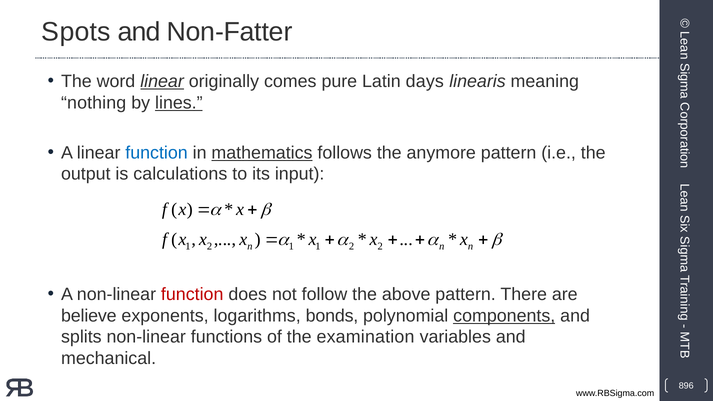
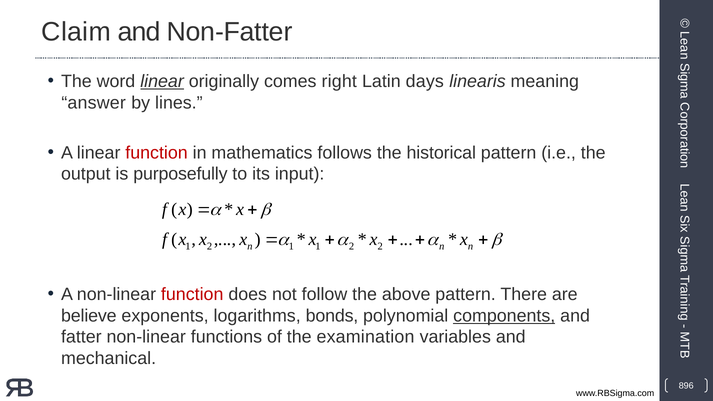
Spots: Spots -> Claim (76, 32)
pure: pure -> right (339, 81)
nothing: nothing -> answer (94, 103)
lines underline: present -> none (179, 103)
function colour: blue -> red (157, 153)
mathematics underline: present -> none (262, 153)
anymore: anymore -> historical (441, 153)
calculations: calculations -> purposefully (180, 174)
splits: splits -> fatter (81, 337)
